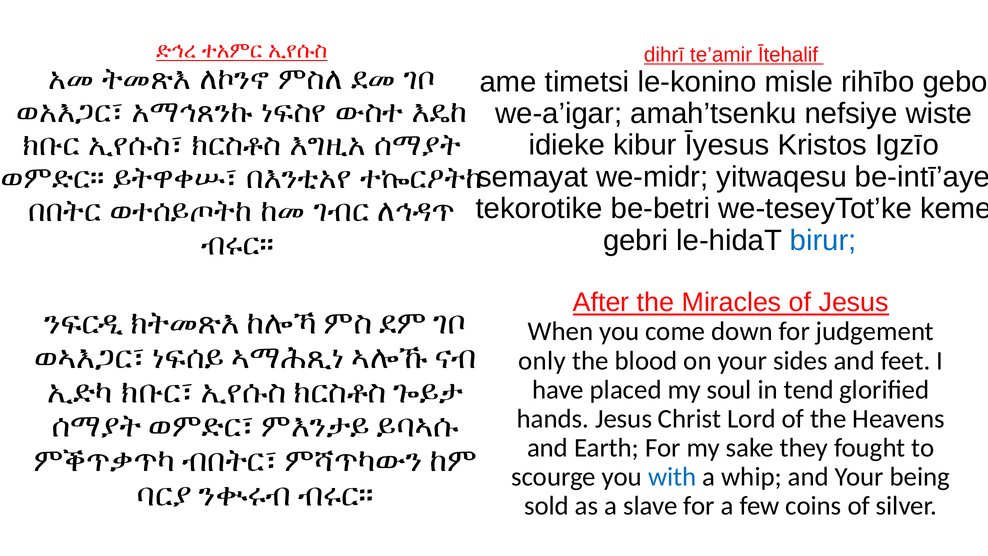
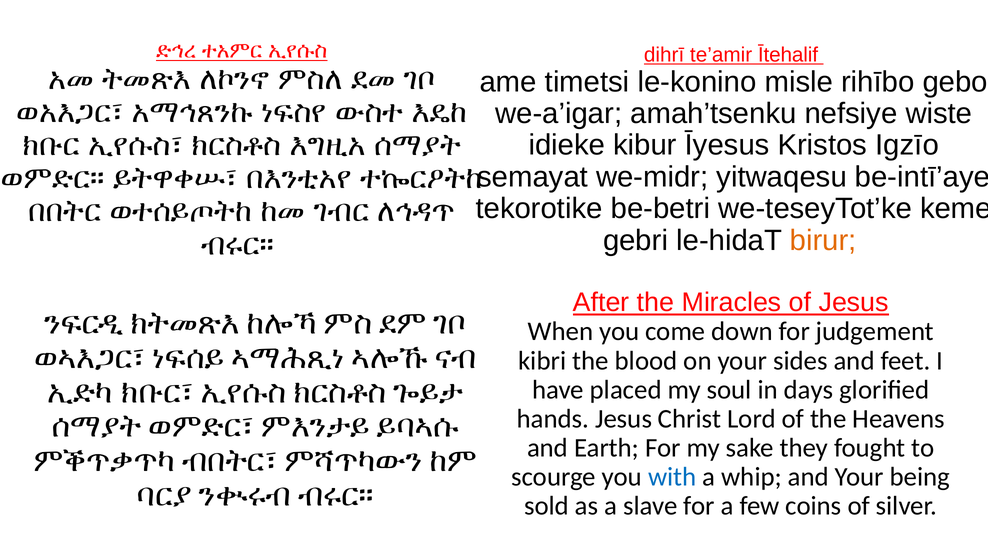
birur colour: blue -> orange (823, 240)
only: only -> kibri (542, 361)
tend: tend -> days (809, 390)
